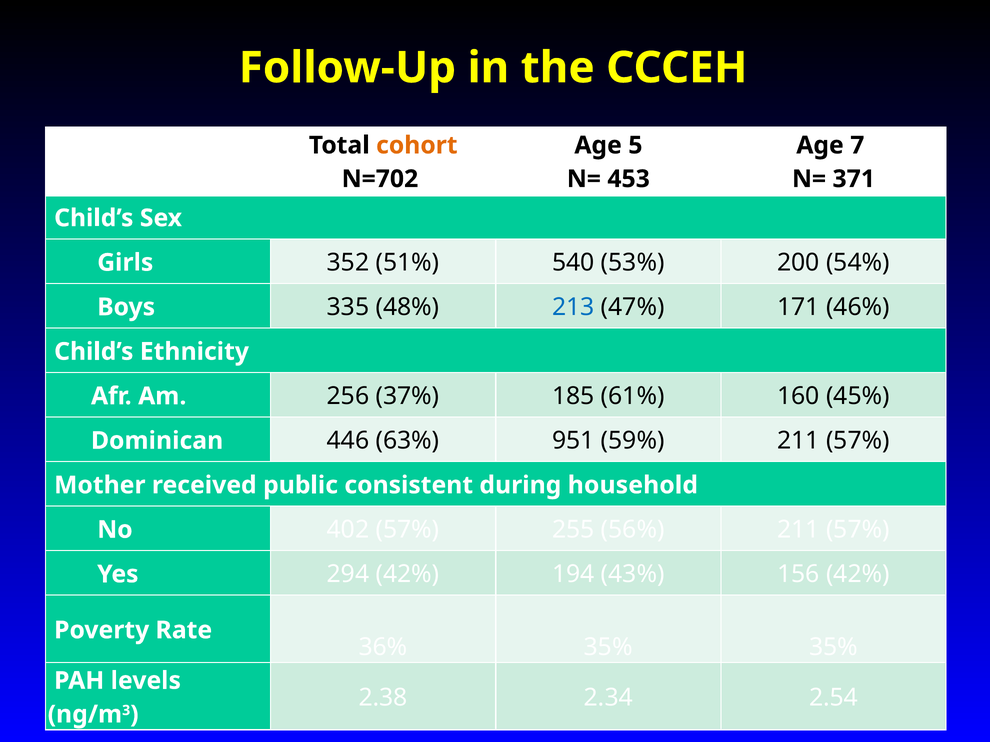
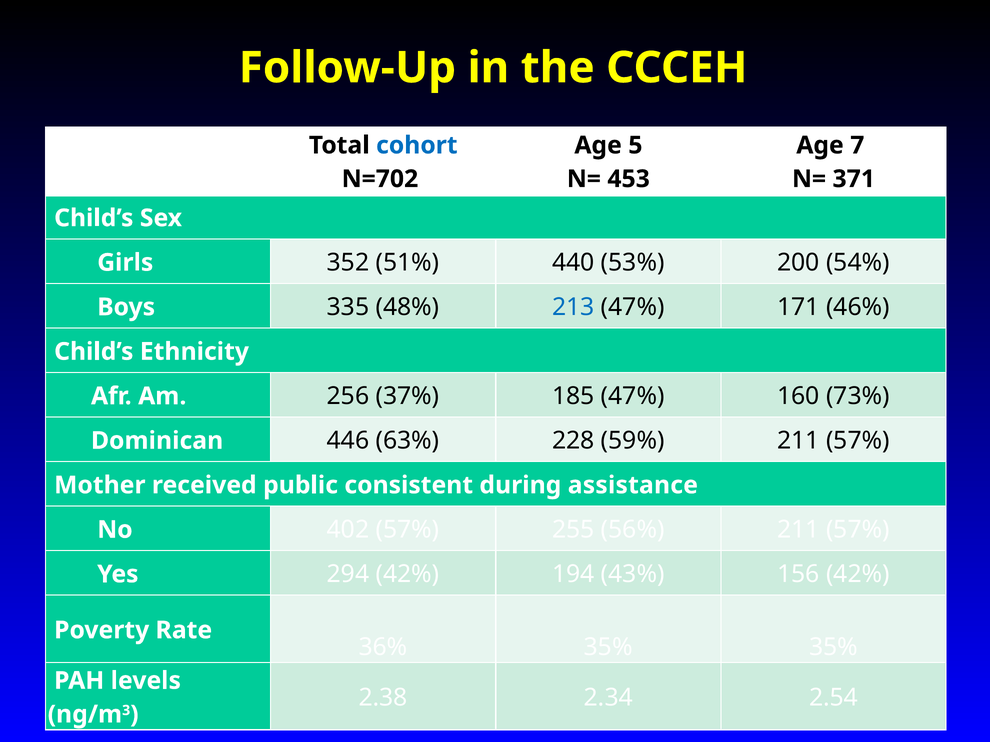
cohort colour: orange -> blue (417, 145)
540: 540 -> 440 (573, 263)
185 61%: 61% -> 47% (633, 396)
45%: 45% -> 73% (858, 396)
951: 951 -> 228 (573, 441)
household: household -> assistance (633, 486)
